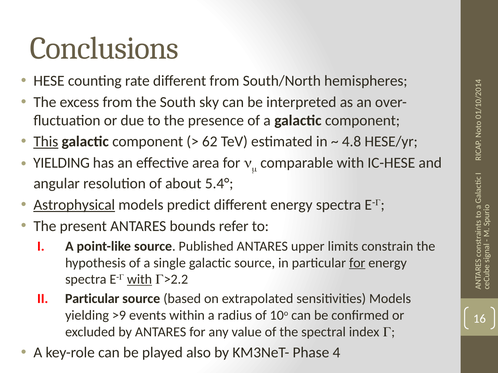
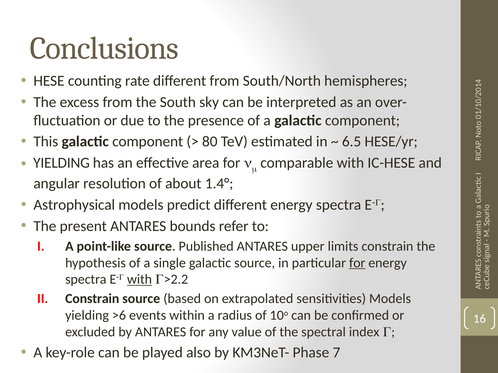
This underline: present -> none (46, 142)
62: 62 -> 80 (210, 142)
4.8: 4.8 -> 6.5 (352, 142)
5.4°: 5.4° -> 1.4° (219, 184)
Astrophysical underline: present -> none (74, 205)
Particular: Particular -> Constrain (92, 299)
>9: >9 -> >6 (119, 316)
Phase 4: 4 -> 7 (336, 353)
